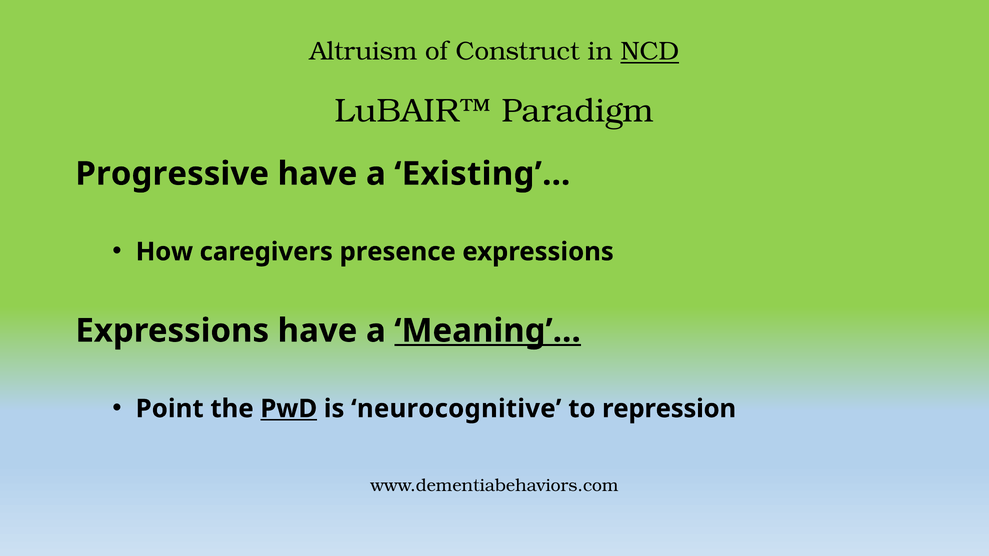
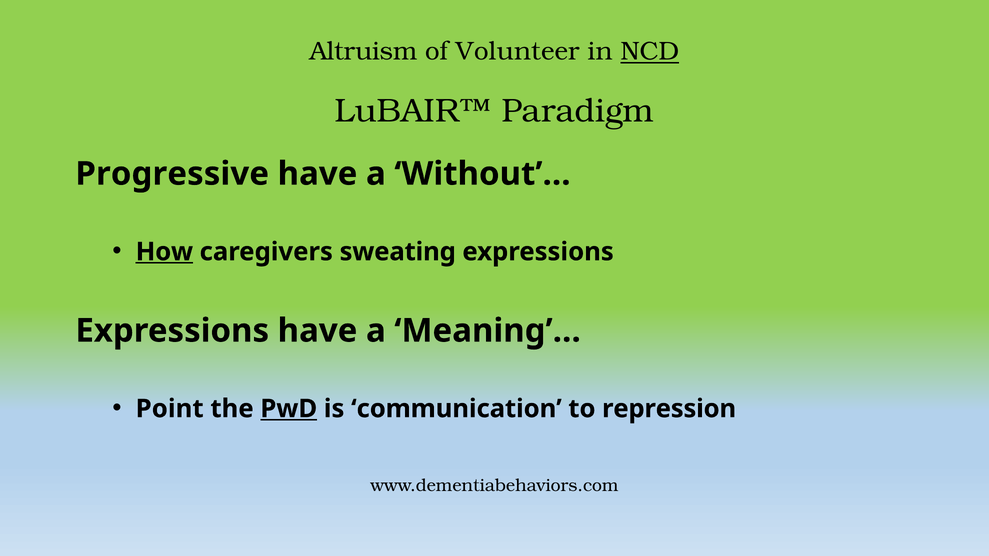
Construct: Construct -> Volunteer (518, 51)
Existing’…: Existing’… -> Without’… (483, 174)
How underline: none -> present (164, 252)
presence: presence -> sweating (398, 252)
Meaning’… underline: present -> none (488, 331)
neurocognitive: neurocognitive -> communication (456, 409)
